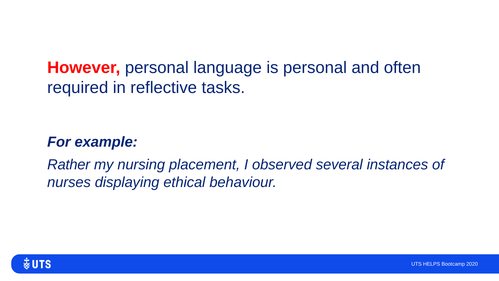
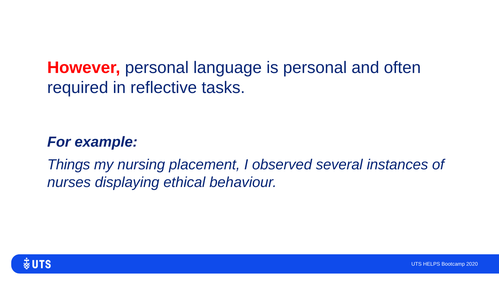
Rather: Rather -> Things (69, 165)
